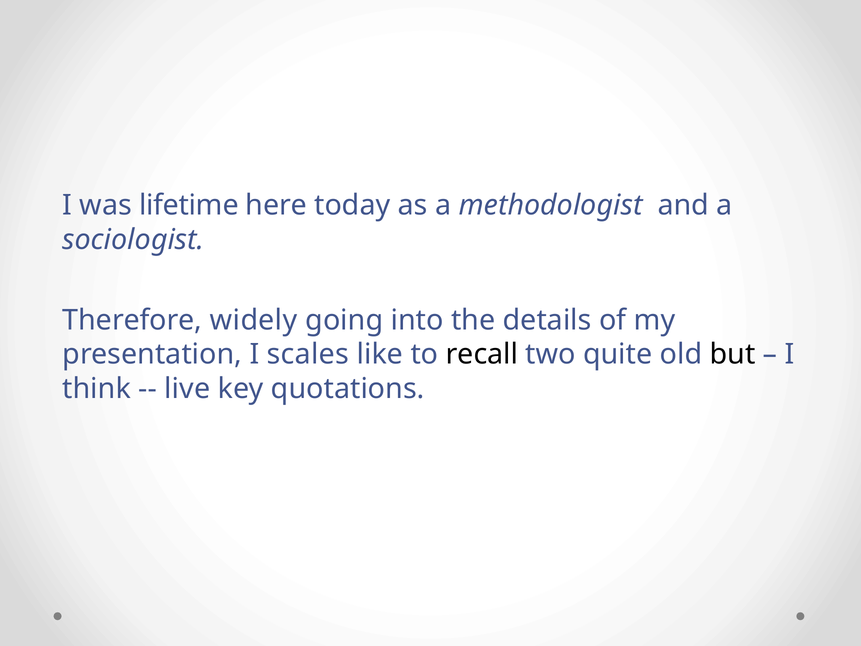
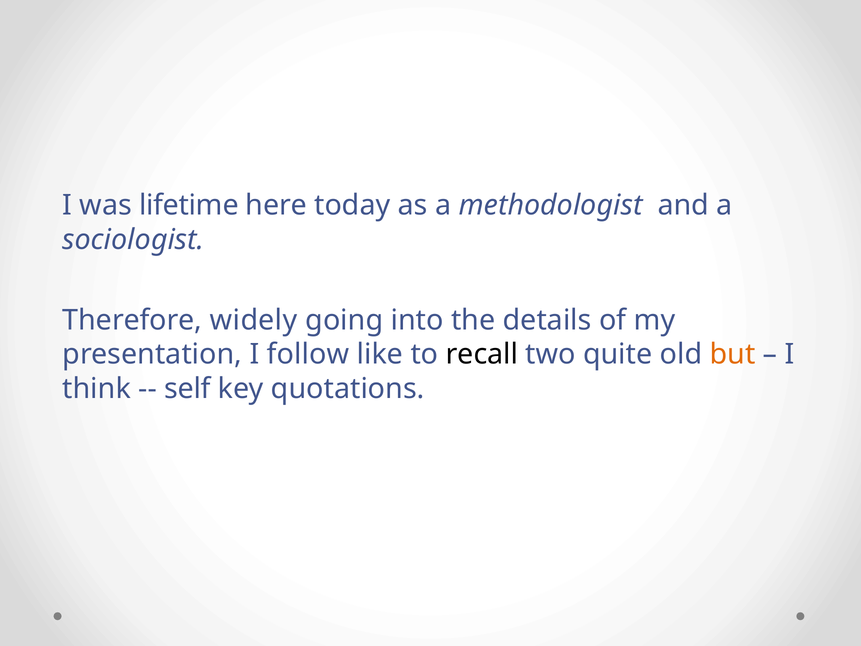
scales: scales -> follow (308, 354)
but colour: black -> orange (733, 354)
live: live -> self (187, 389)
